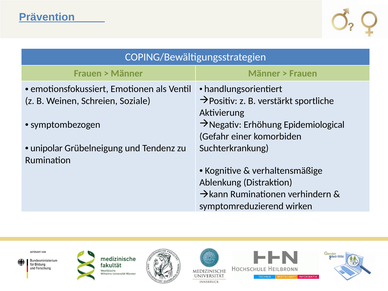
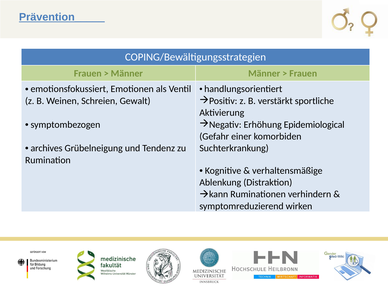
Soziale: Soziale -> Gewalt (135, 101)
unipolar: unipolar -> archives (47, 148)
